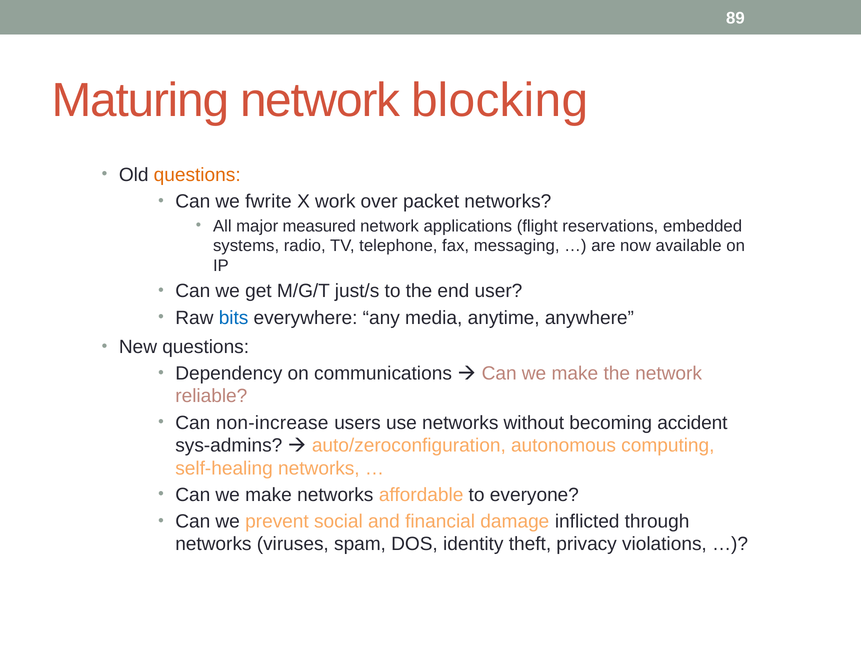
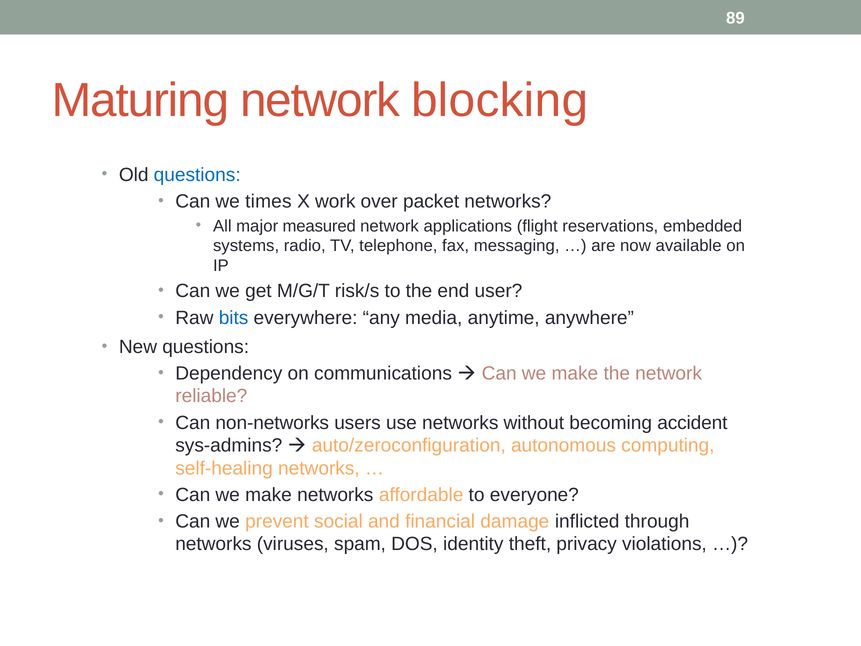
questions colour: orange -> blue (197, 175)
fwrite: fwrite -> times (268, 201)
just/s: just/s -> risk/s (357, 291)
non-increase: non-increase -> non-networks (272, 423)
